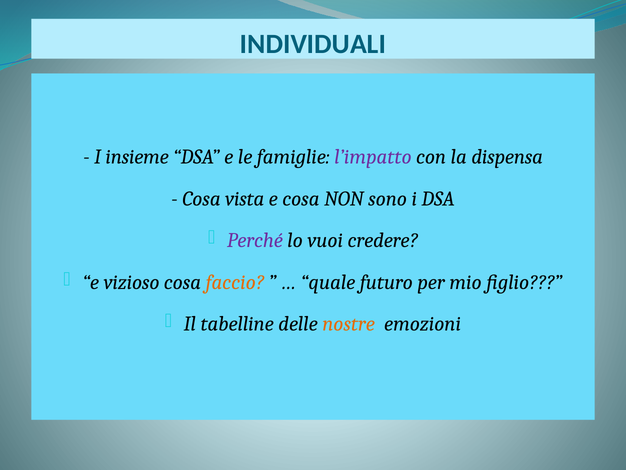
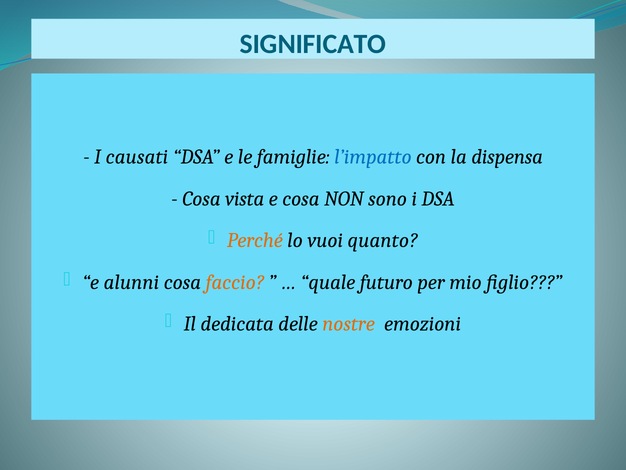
INDIVIDUALI: INDIVIDUALI -> SIGNIFICATO (313, 44)
insieme: insieme -> causati (137, 157)
l’impatto colour: purple -> blue (373, 157)
Perché colour: purple -> orange (255, 240)
credere: credere -> quanto (383, 240)
vizioso: vizioso -> alunni (131, 282)
tabelline: tabelline -> dedicata (237, 324)
